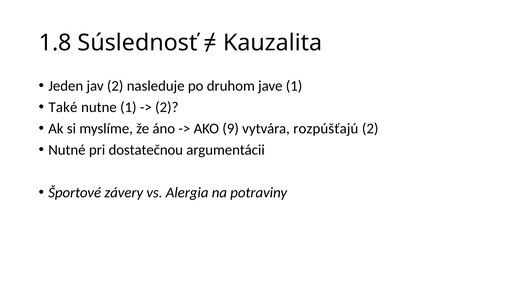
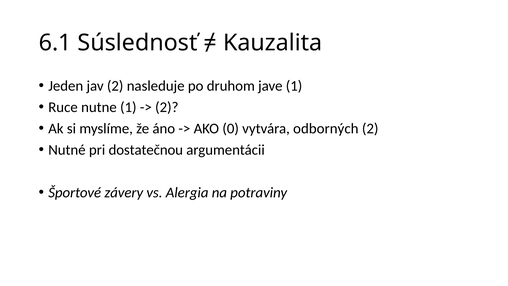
1.8: 1.8 -> 6.1 (55, 43)
Také: Také -> Ruce (63, 107)
9: 9 -> 0 (231, 128)
rozpúšťajú: rozpúšťajú -> odborných (326, 128)
